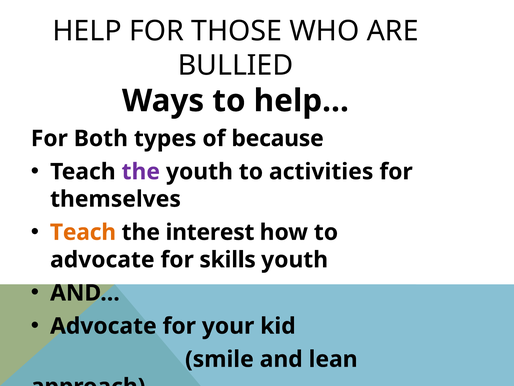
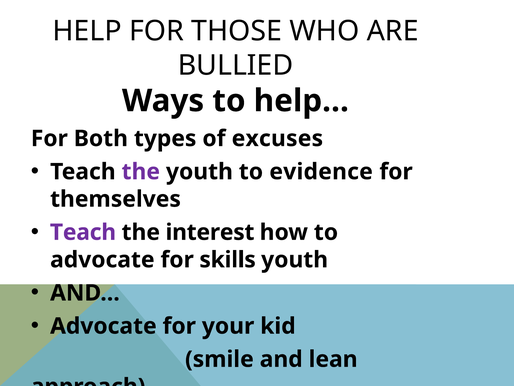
because: because -> excuses (277, 138)
activities: activities -> evidence (321, 171)
Teach colour: orange -> purple (83, 232)
